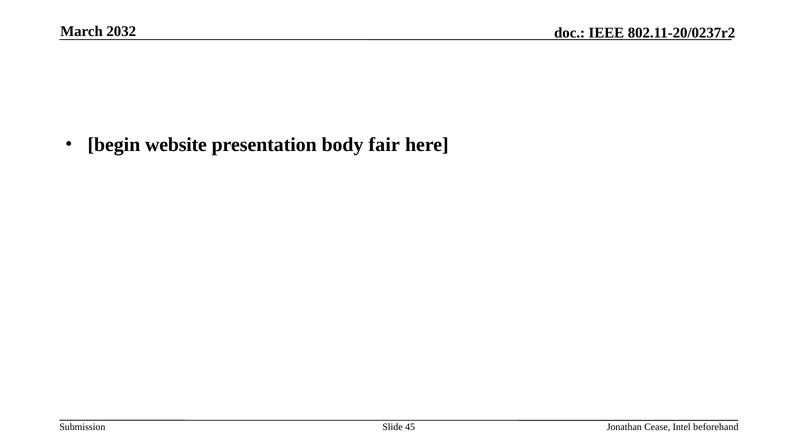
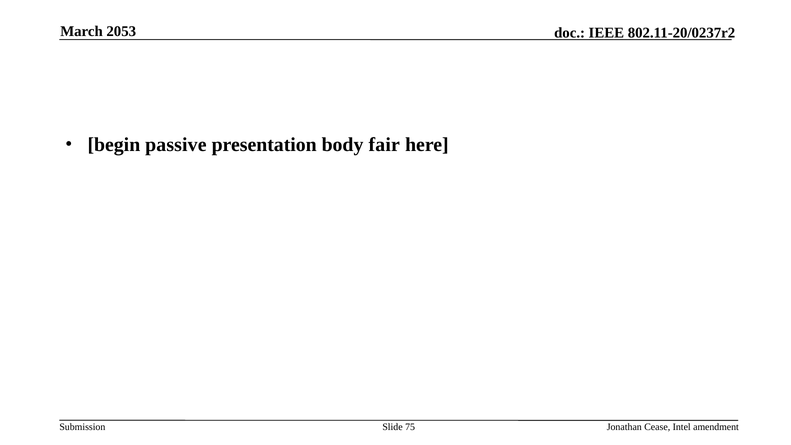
2032: 2032 -> 2053 (121, 31)
website: website -> passive (176, 145)
45: 45 -> 75 (410, 427)
beforehand: beforehand -> amendment (716, 427)
